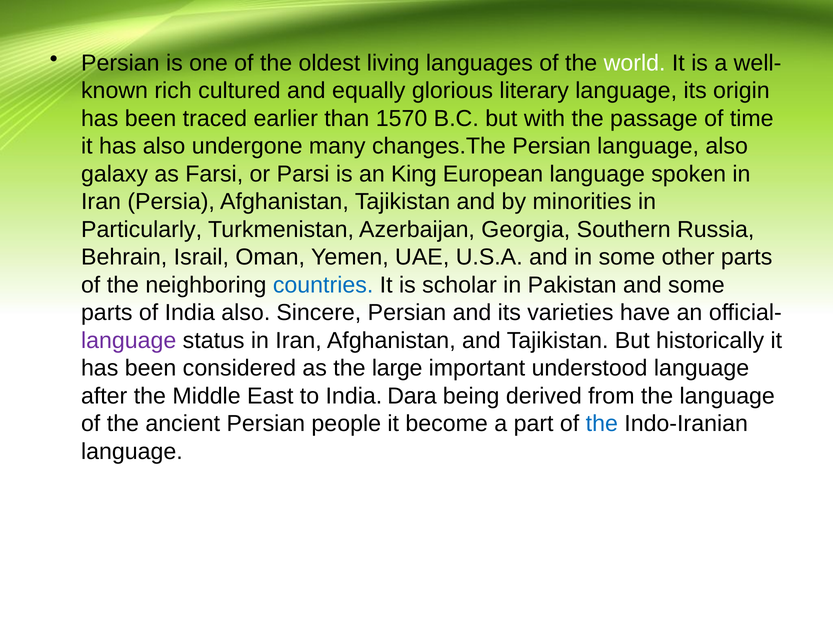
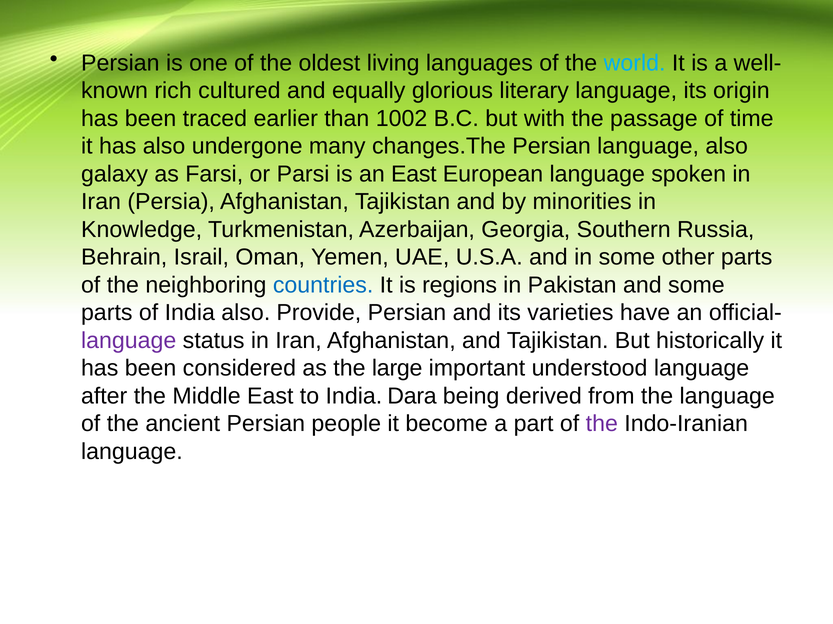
world colour: white -> light blue (635, 63)
1570: 1570 -> 1002 (402, 119)
an King: King -> East (414, 174)
Particularly: Particularly -> Knowledge (142, 230)
scholar: scholar -> regions (460, 285)
Sincere: Sincere -> Provide (319, 313)
the colour: blue -> purple (602, 424)
